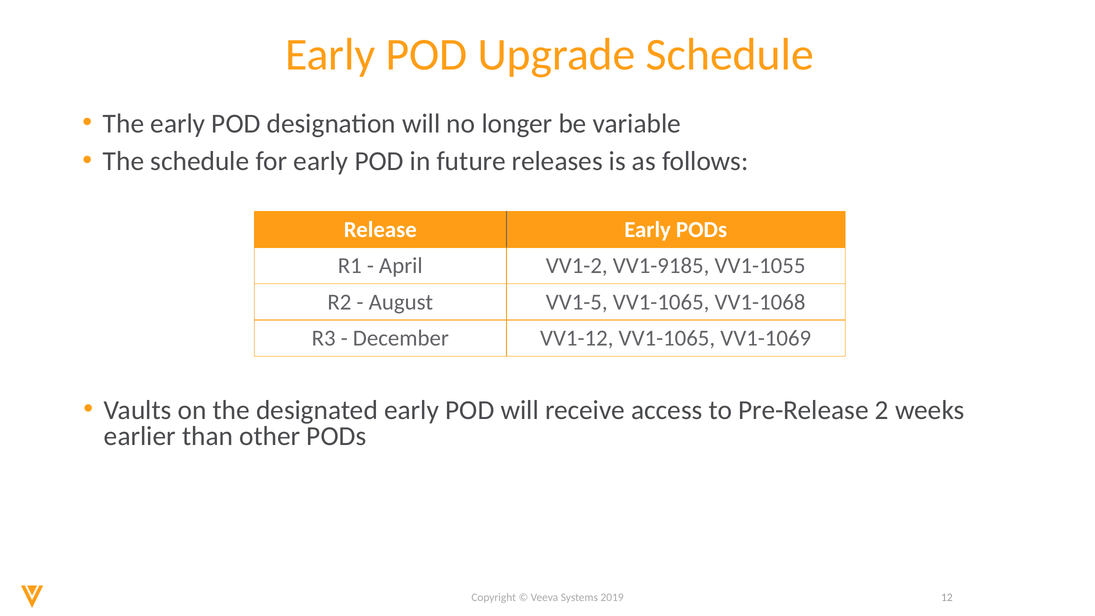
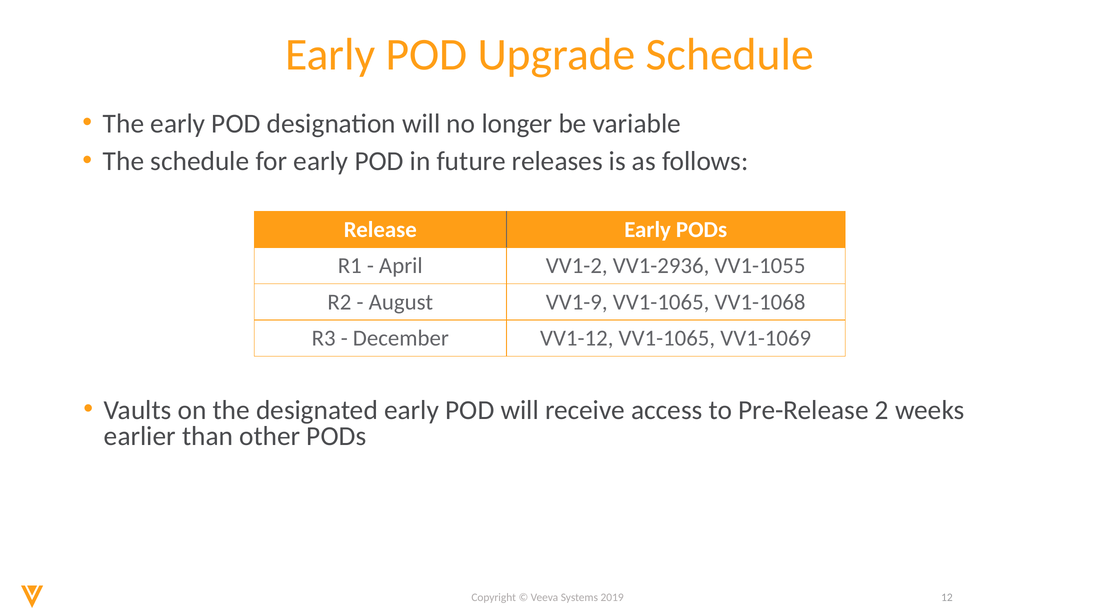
VV1-9185: VV1-9185 -> VV1-2936 (661, 266)
VV1-5: VV1-5 -> VV1-9 (577, 302)
